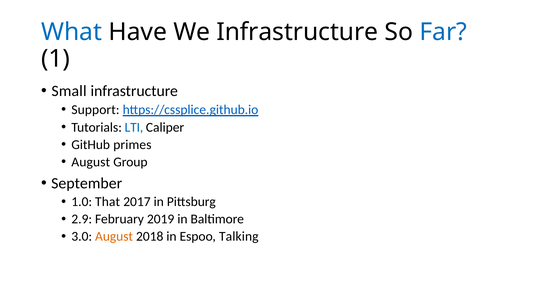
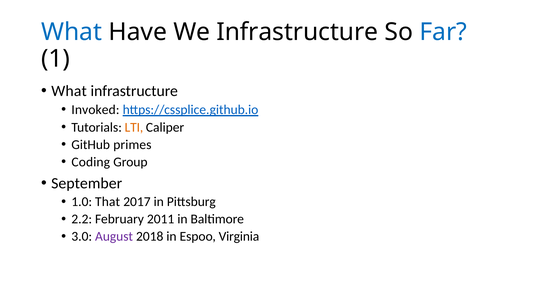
Small: Small -> What (69, 91)
Support: Support -> Invoked (95, 110)
LTI colour: blue -> orange (134, 127)
August: August -> Coding (91, 162)
2.9: 2.9 -> 2.2 (82, 219)
2019: 2019 -> 2011 (161, 219)
August colour: orange -> purple (114, 237)
Talking: Talking -> Virginia (239, 237)
